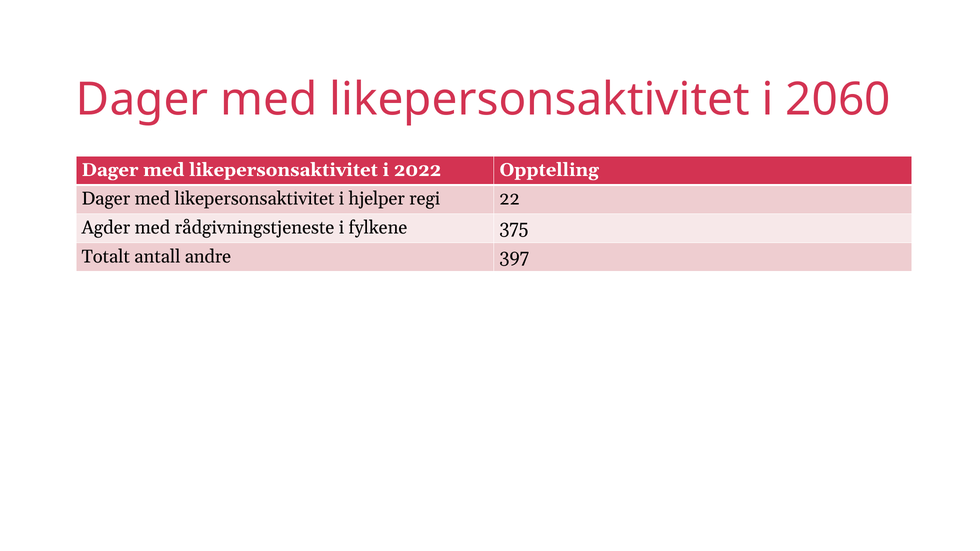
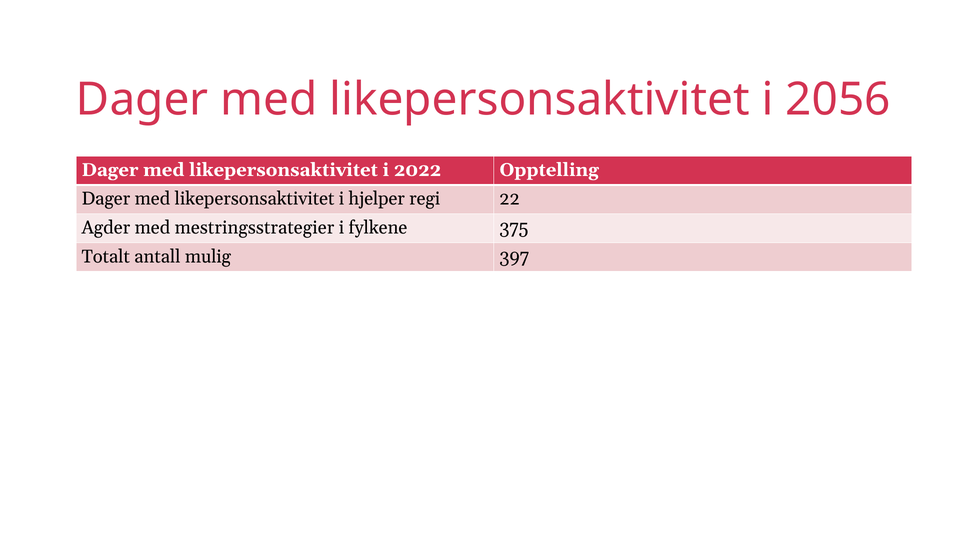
2060: 2060 -> 2056 (838, 99)
rådgivningstjeneste: rådgivningstjeneste -> mestringsstrategier (254, 228)
andre: andre -> mulig (208, 257)
